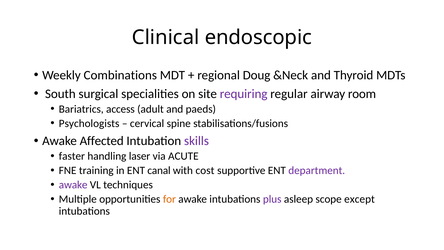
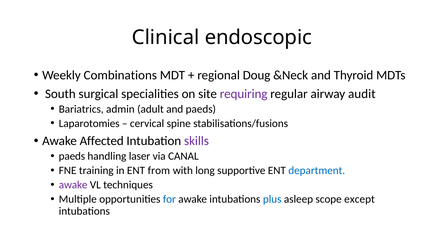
room: room -> audit (362, 94)
access: access -> admin (120, 109)
Psychologists: Psychologists -> Laparotomies (89, 123)
faster: faster -> paeds (72, 156)
ACUTE: ACUTE -> CANAL (183, 156)
canal: canal -> from (159, 170)
cost: cost -> long (205, 170)
department colour: purple -> blue (317, 170)
for colour: orange -> blue (169, 199)
plus colour: purple -> blue (272, 199)
